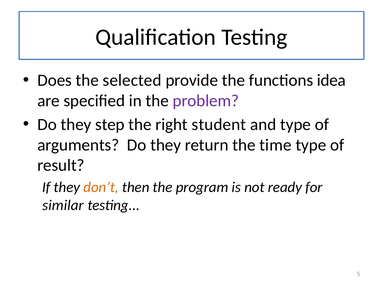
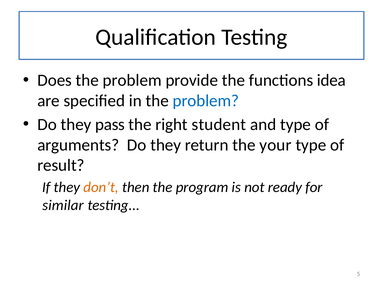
Does the selected: selected -> problem (132, 80)
problem colour: purple -> blue (206, 101)
step: step -> pass (110, 125)
time: time -> your (275, 145)
